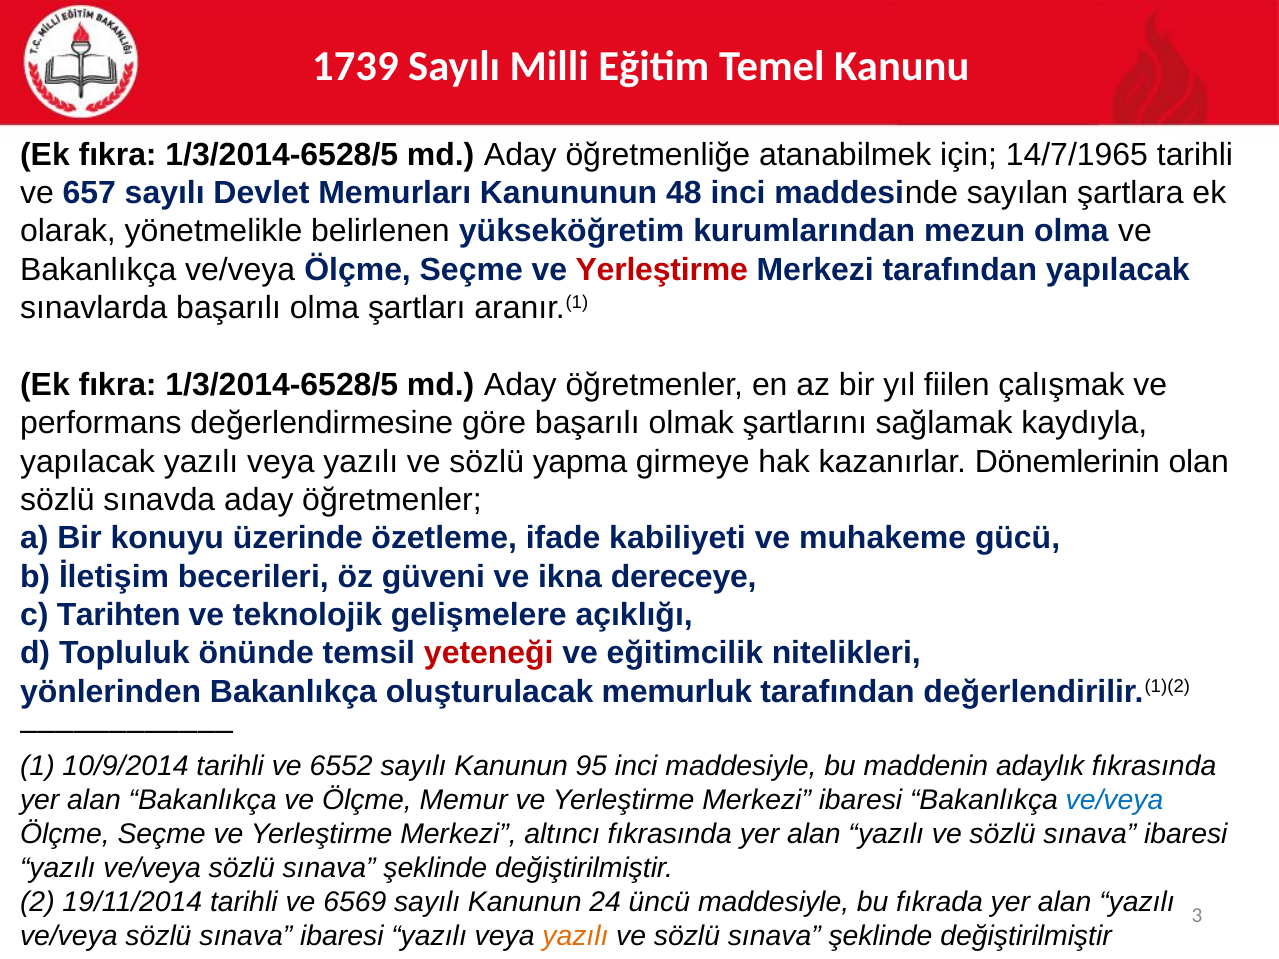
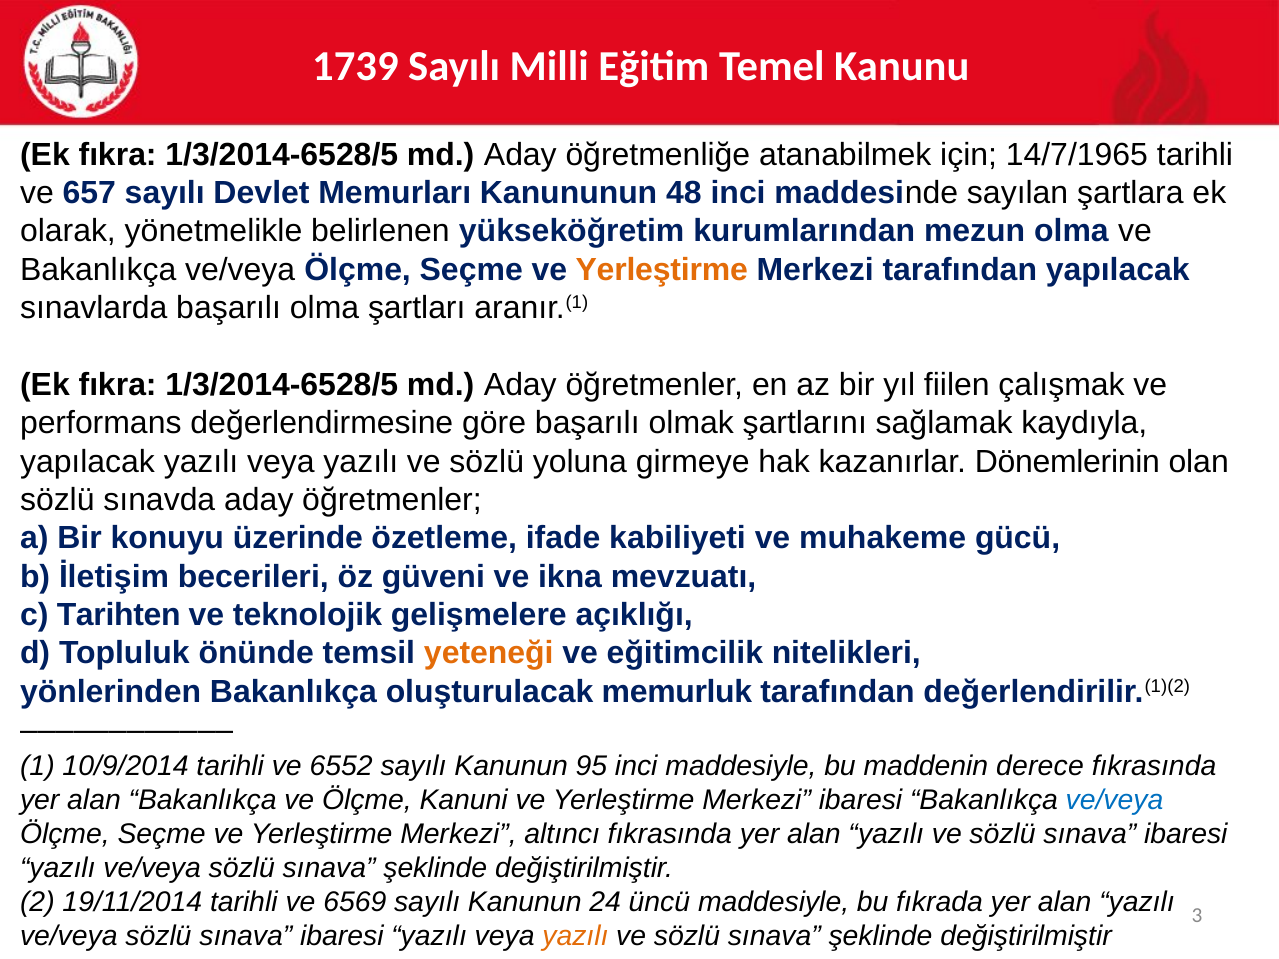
Yerleştirme colour: red -> orange (662, 270)
yapma: yapma -> yoluna (580, 462)
dereceye: dereceye -> mevzuatı (684, 577)
yeteneği colour: red -> orange (489, 653)
adaylık: adaylık -> derece (1040, 766)
Memur: Memur -> Kanuni (464, 800)
